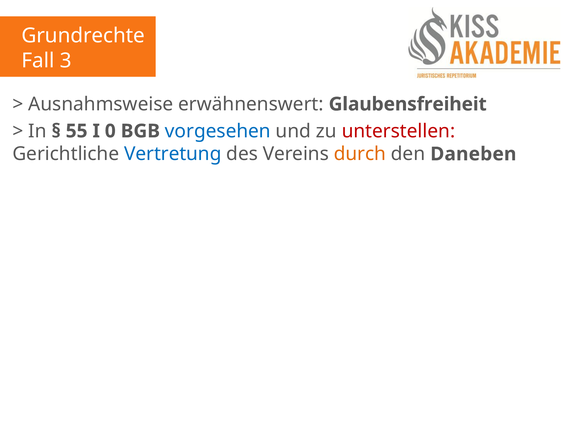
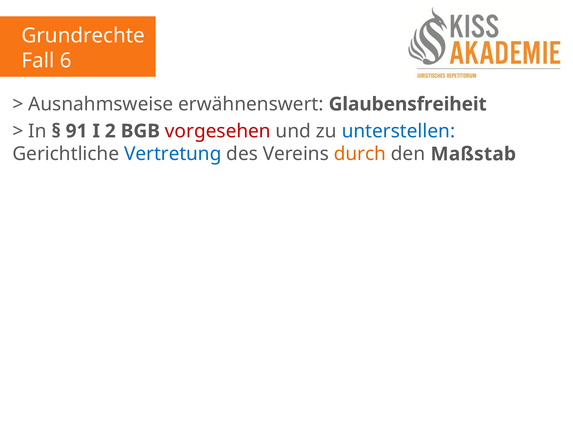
3: 3 -> 6 (66, 61)
55: 55 -> 91 (77, 131)
0: 0 -> 2 (110, 131)
vorgesehen colour: blue -> red (218, 131)
unterstellen colour: red -> blue (398, 131)
Daneben: Daneben -> Maßstab (473, 154)
